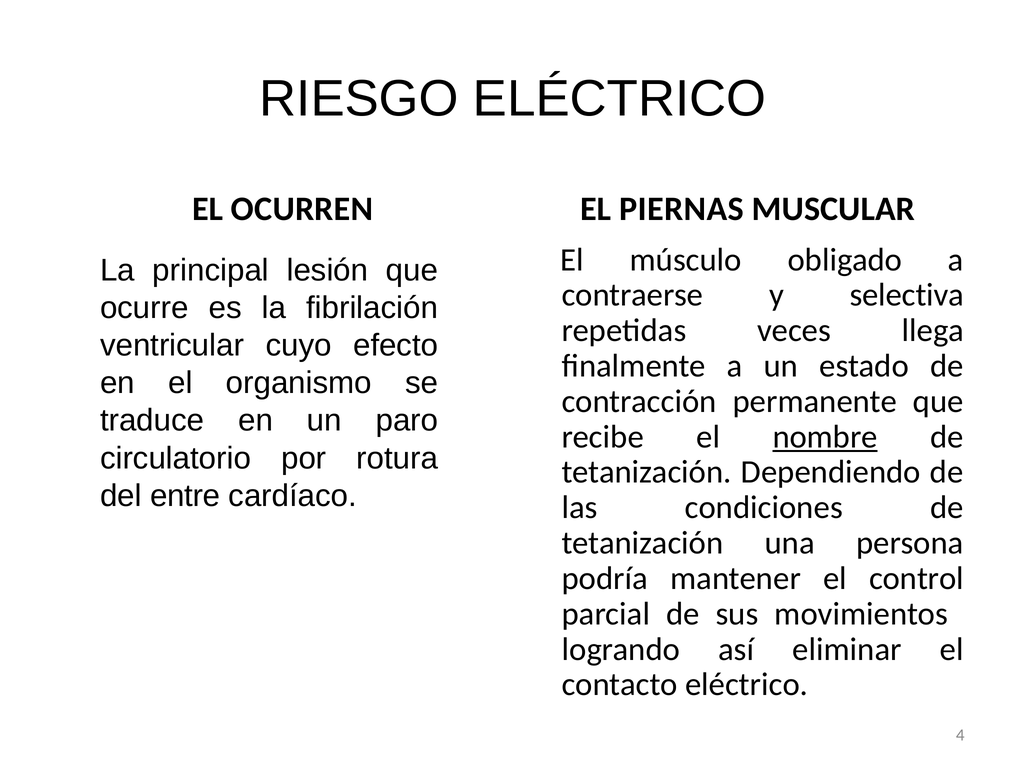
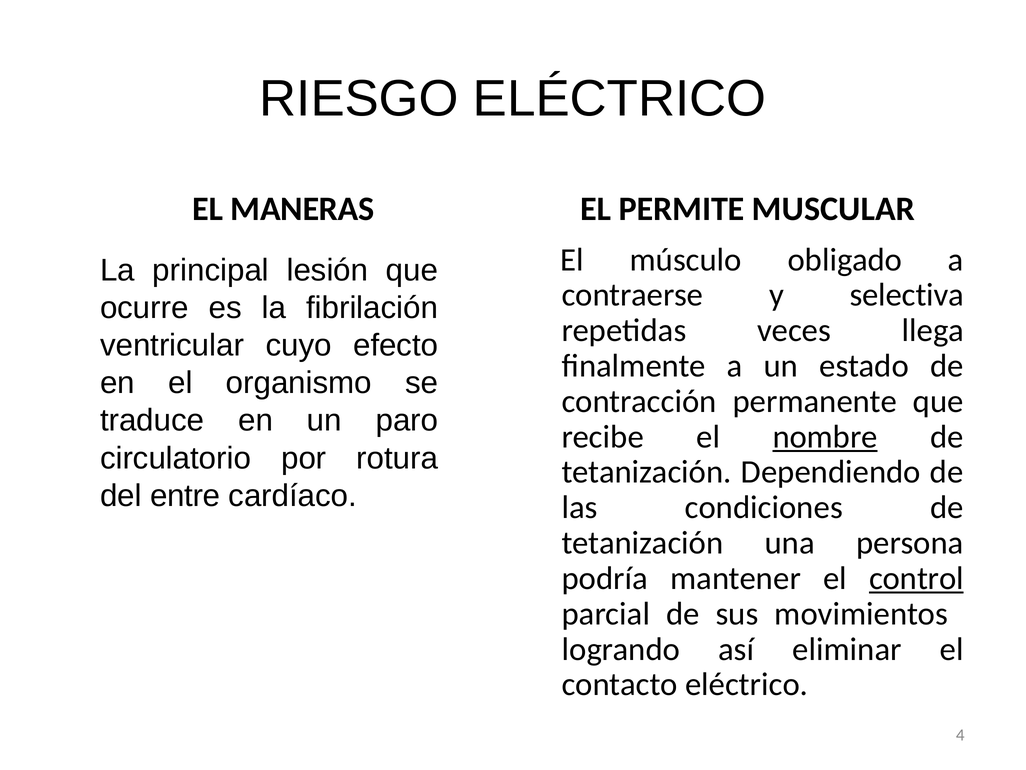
OCURREN: OCURREN -> MANERAS (302, 209)
PIERNAS: PIERNAS -> PERMITE (682, 209)
control underline: none -> present (916, 578)
